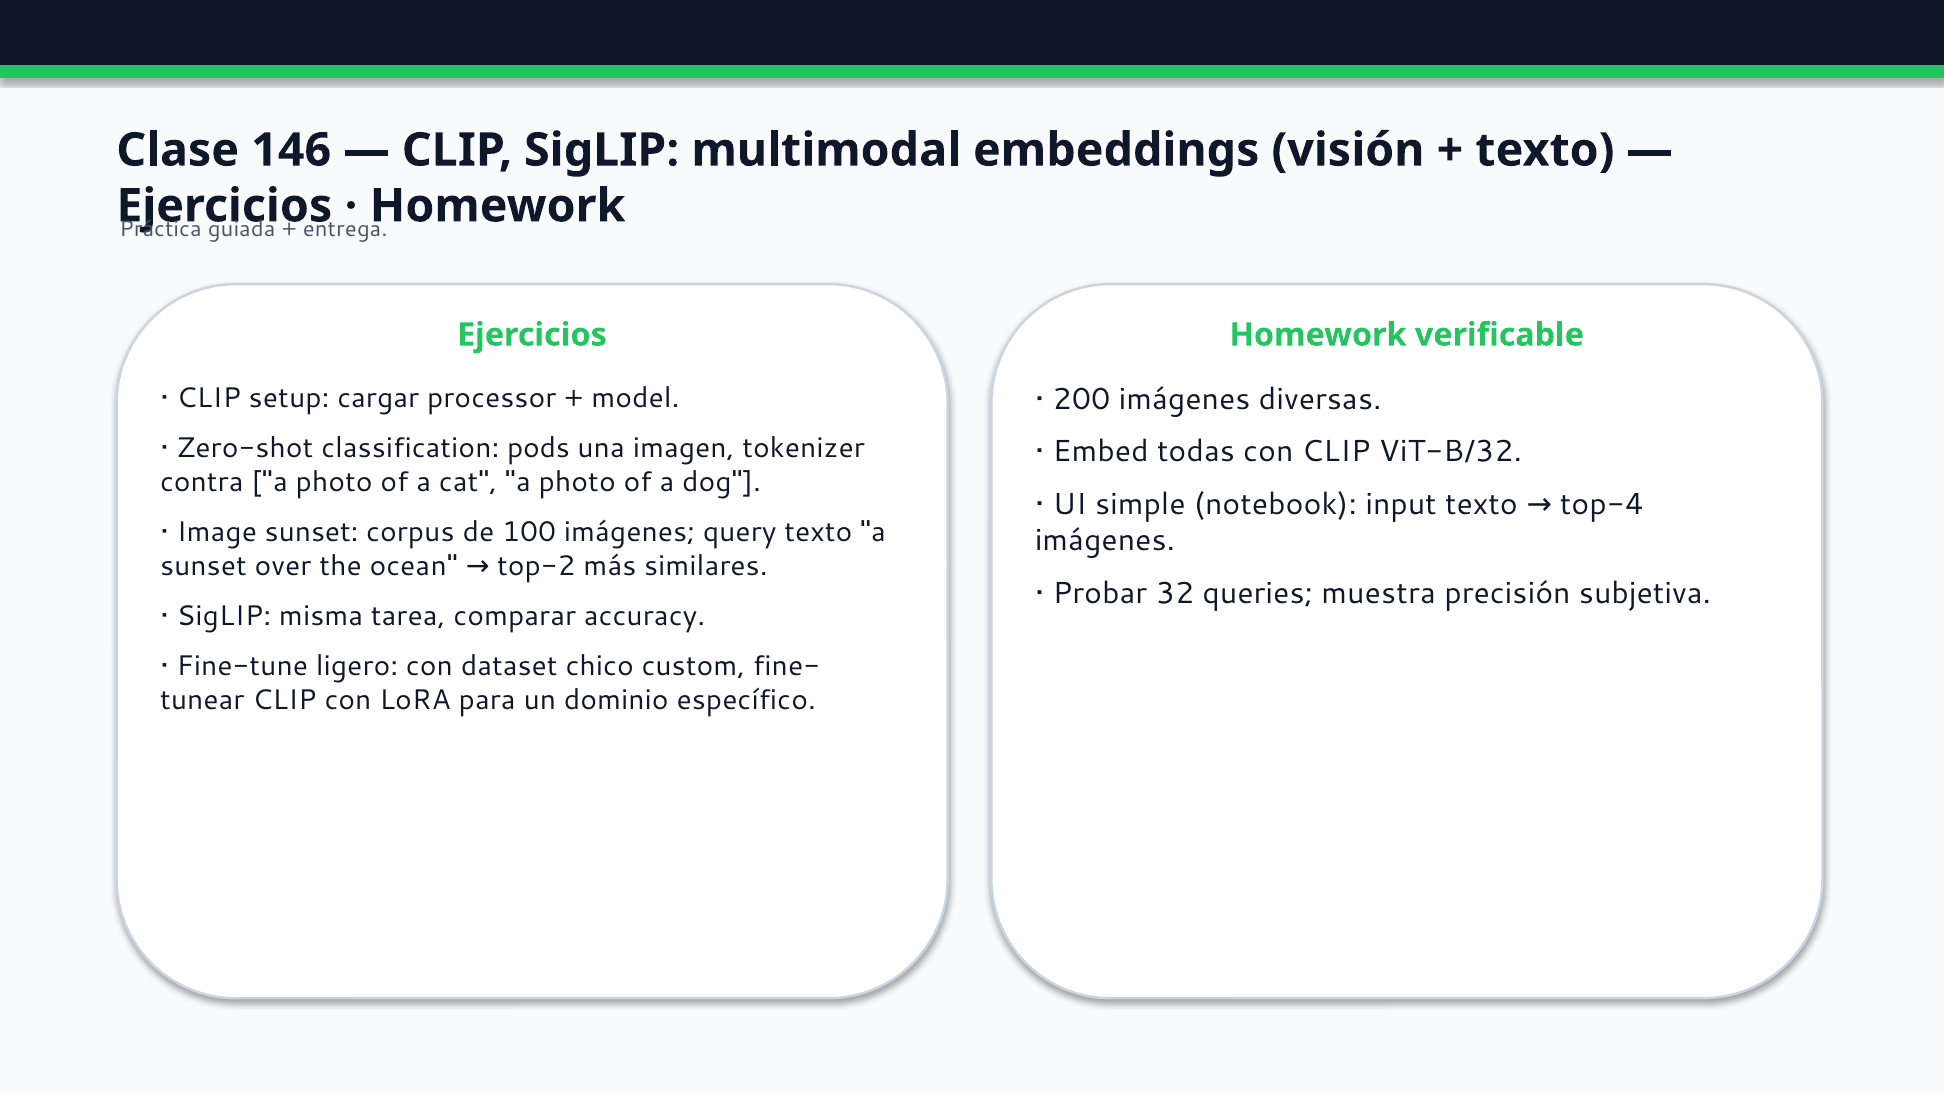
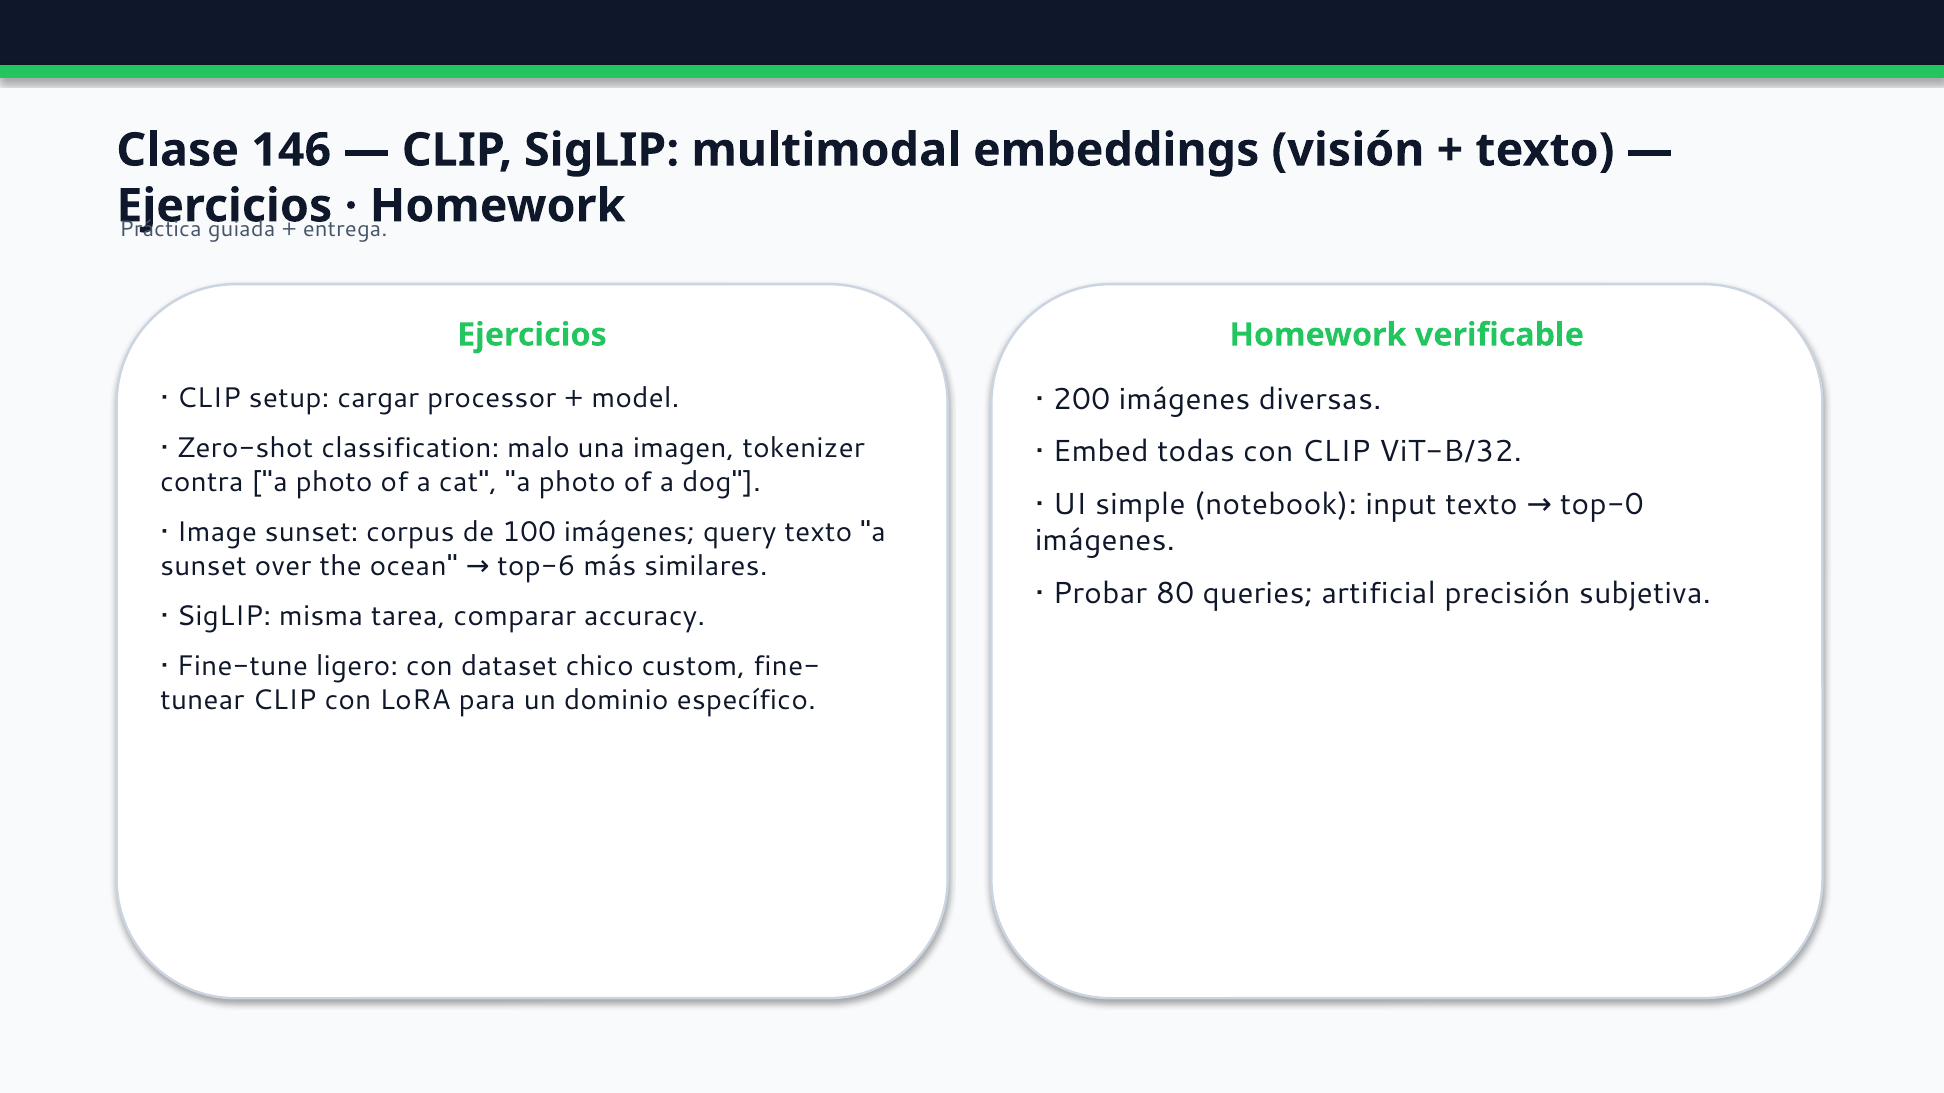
pods: pods -> malo (539, 448)
top-4: top-4 -> top-0 (1602, 505)
top-2: top-2 -> top-6 (536, 566)
32: 32 -> 80 (1175, 594)
muestra: muestra -> artificial (1379, 594)
